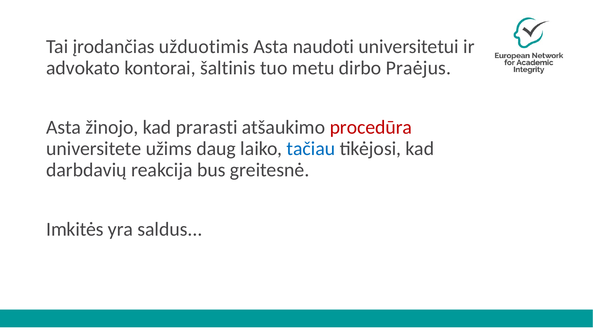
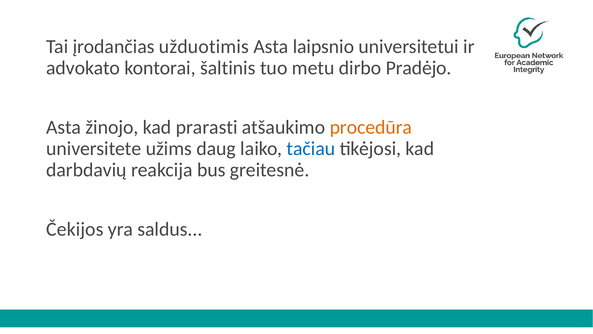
naudoti: naudoti -> laipsnio (323, 47)
Praėjus: Praėjus -> Pradėjo (419, 68)
procedūra colour: red -> orange (371, 127)
Imkitės: Imkitės -> Čekijos (75, 229)
